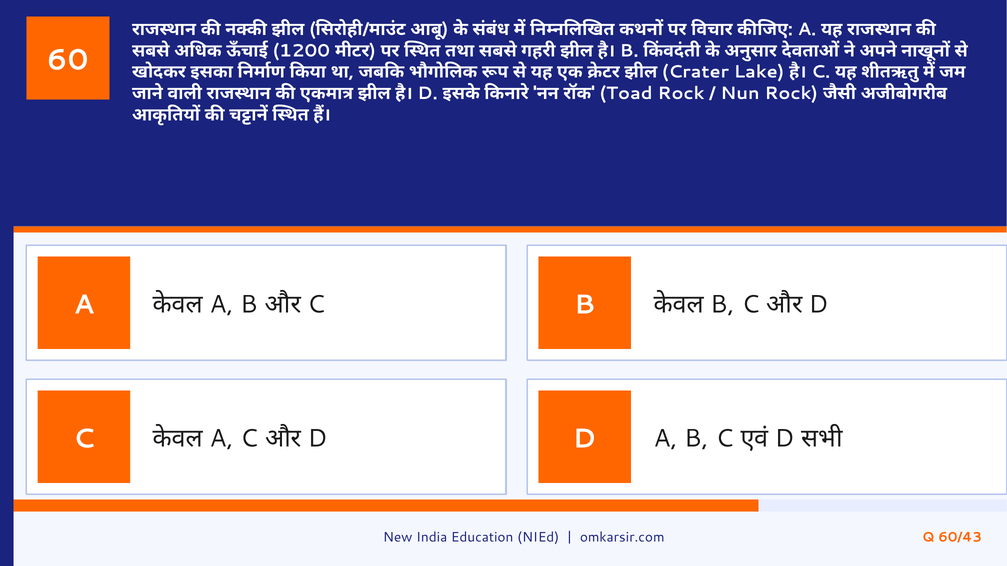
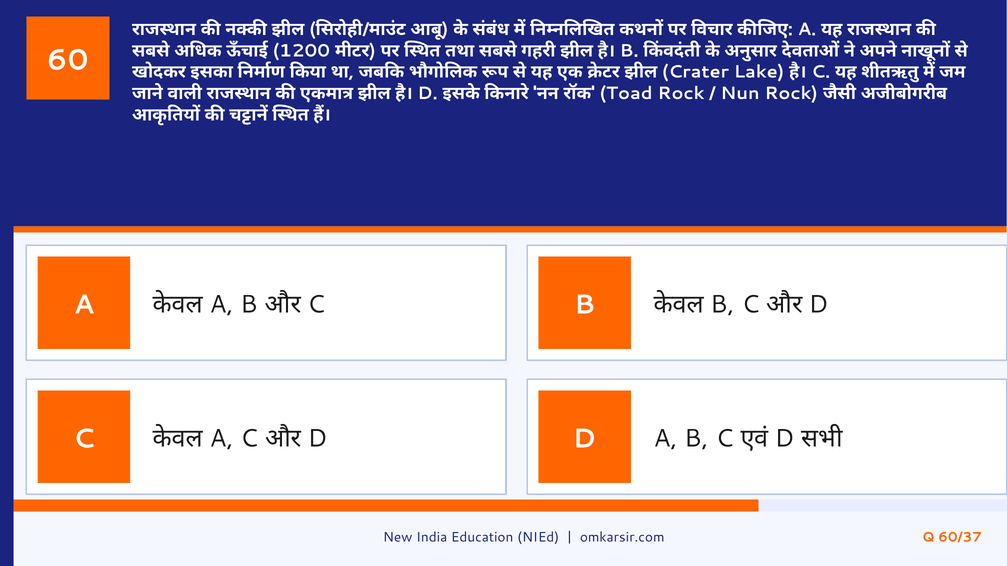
60/43: 60/43 -> 60/37 (960, 538)
